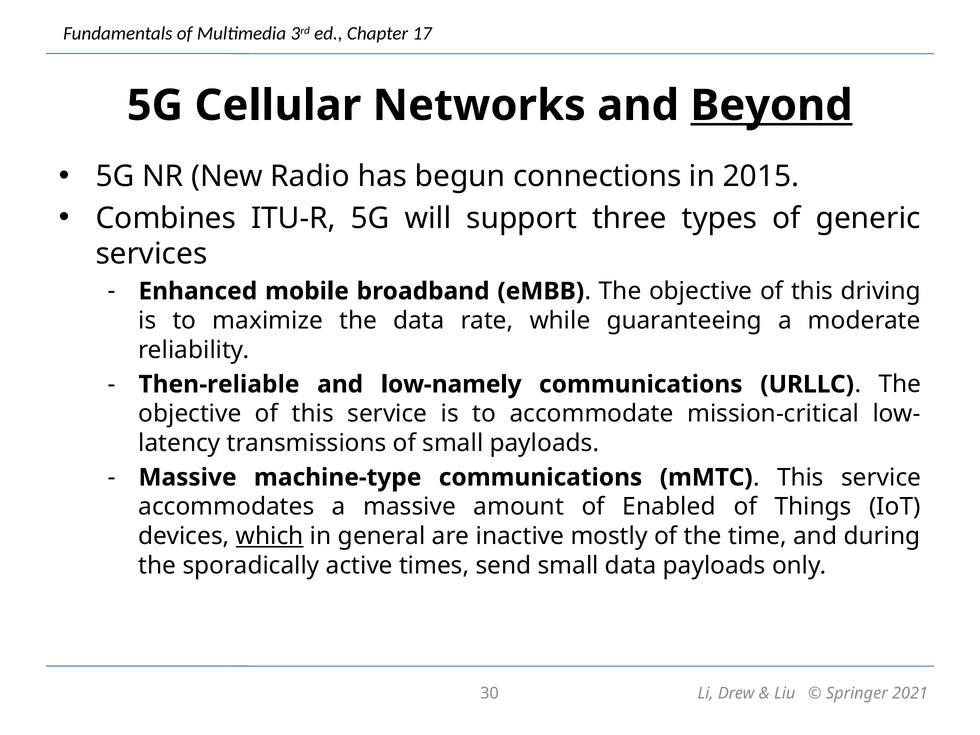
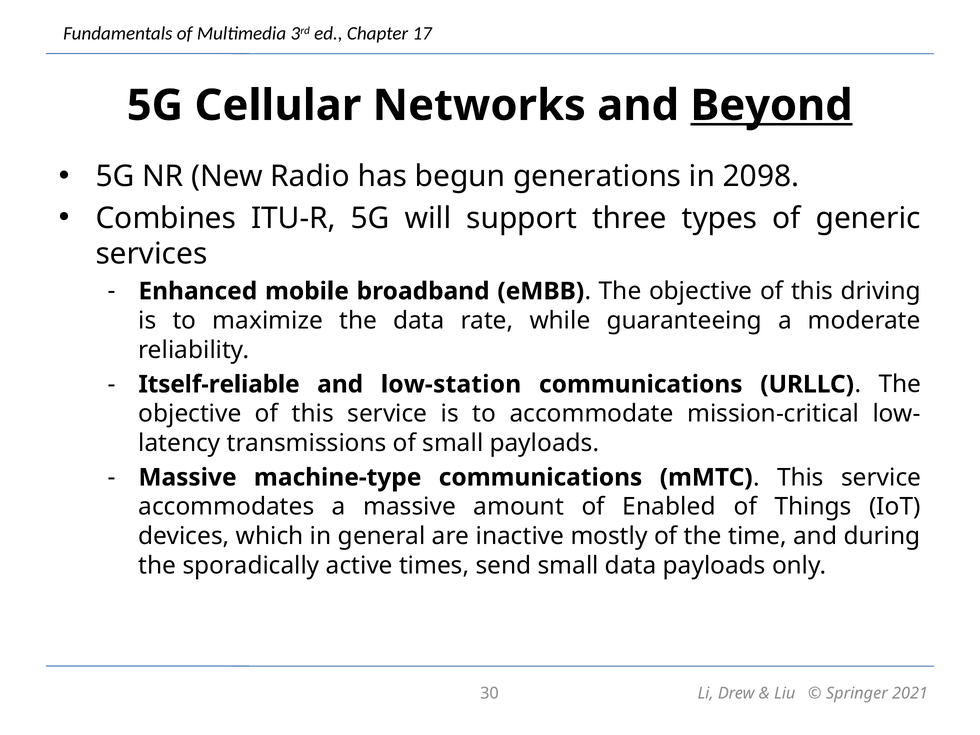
connections: connections -> generations (597, 176)
2015: 2015 -> 2098 (761, 176)
Then-reliable: Then-reliable -> Itself-reliable (219, 384)
low-namely: low-namely -> low-station (451, 384)
which underline: present -> none (270, 536)
